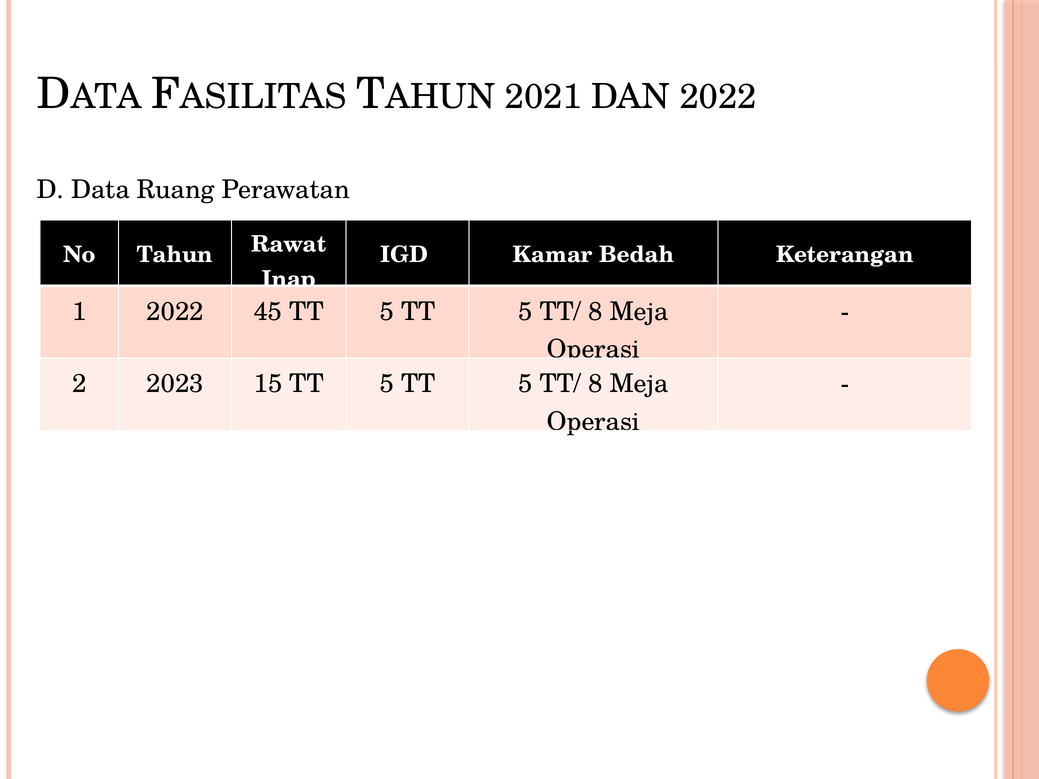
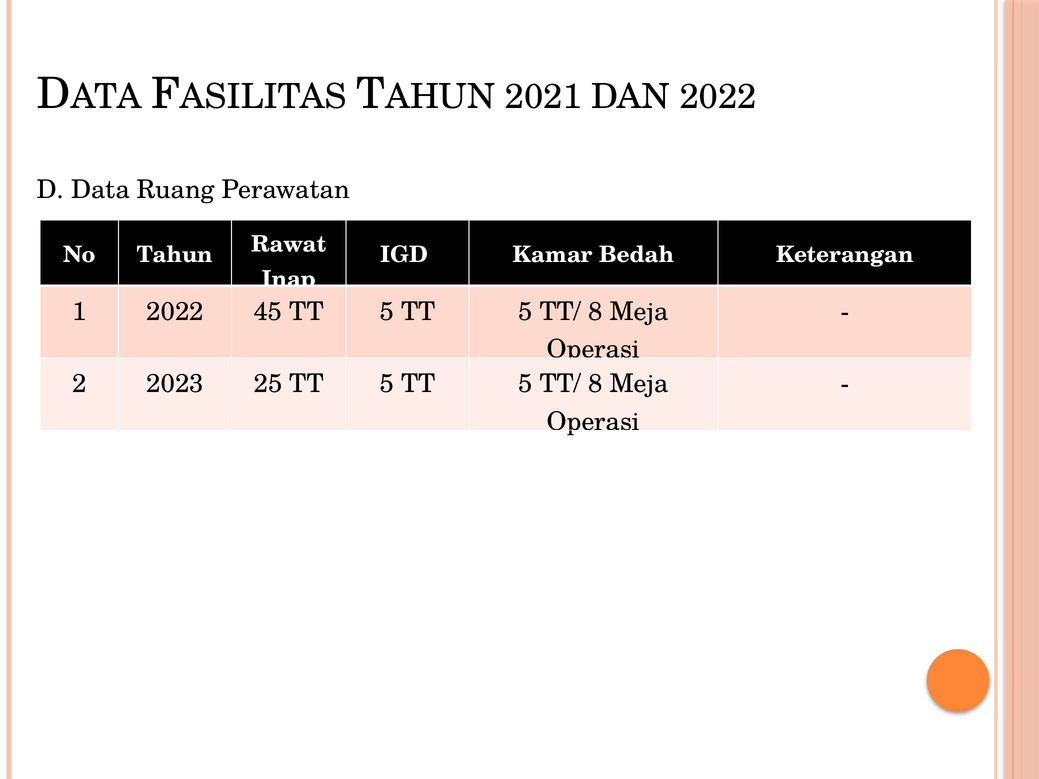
15: 15 -> 25 (268, 384)
